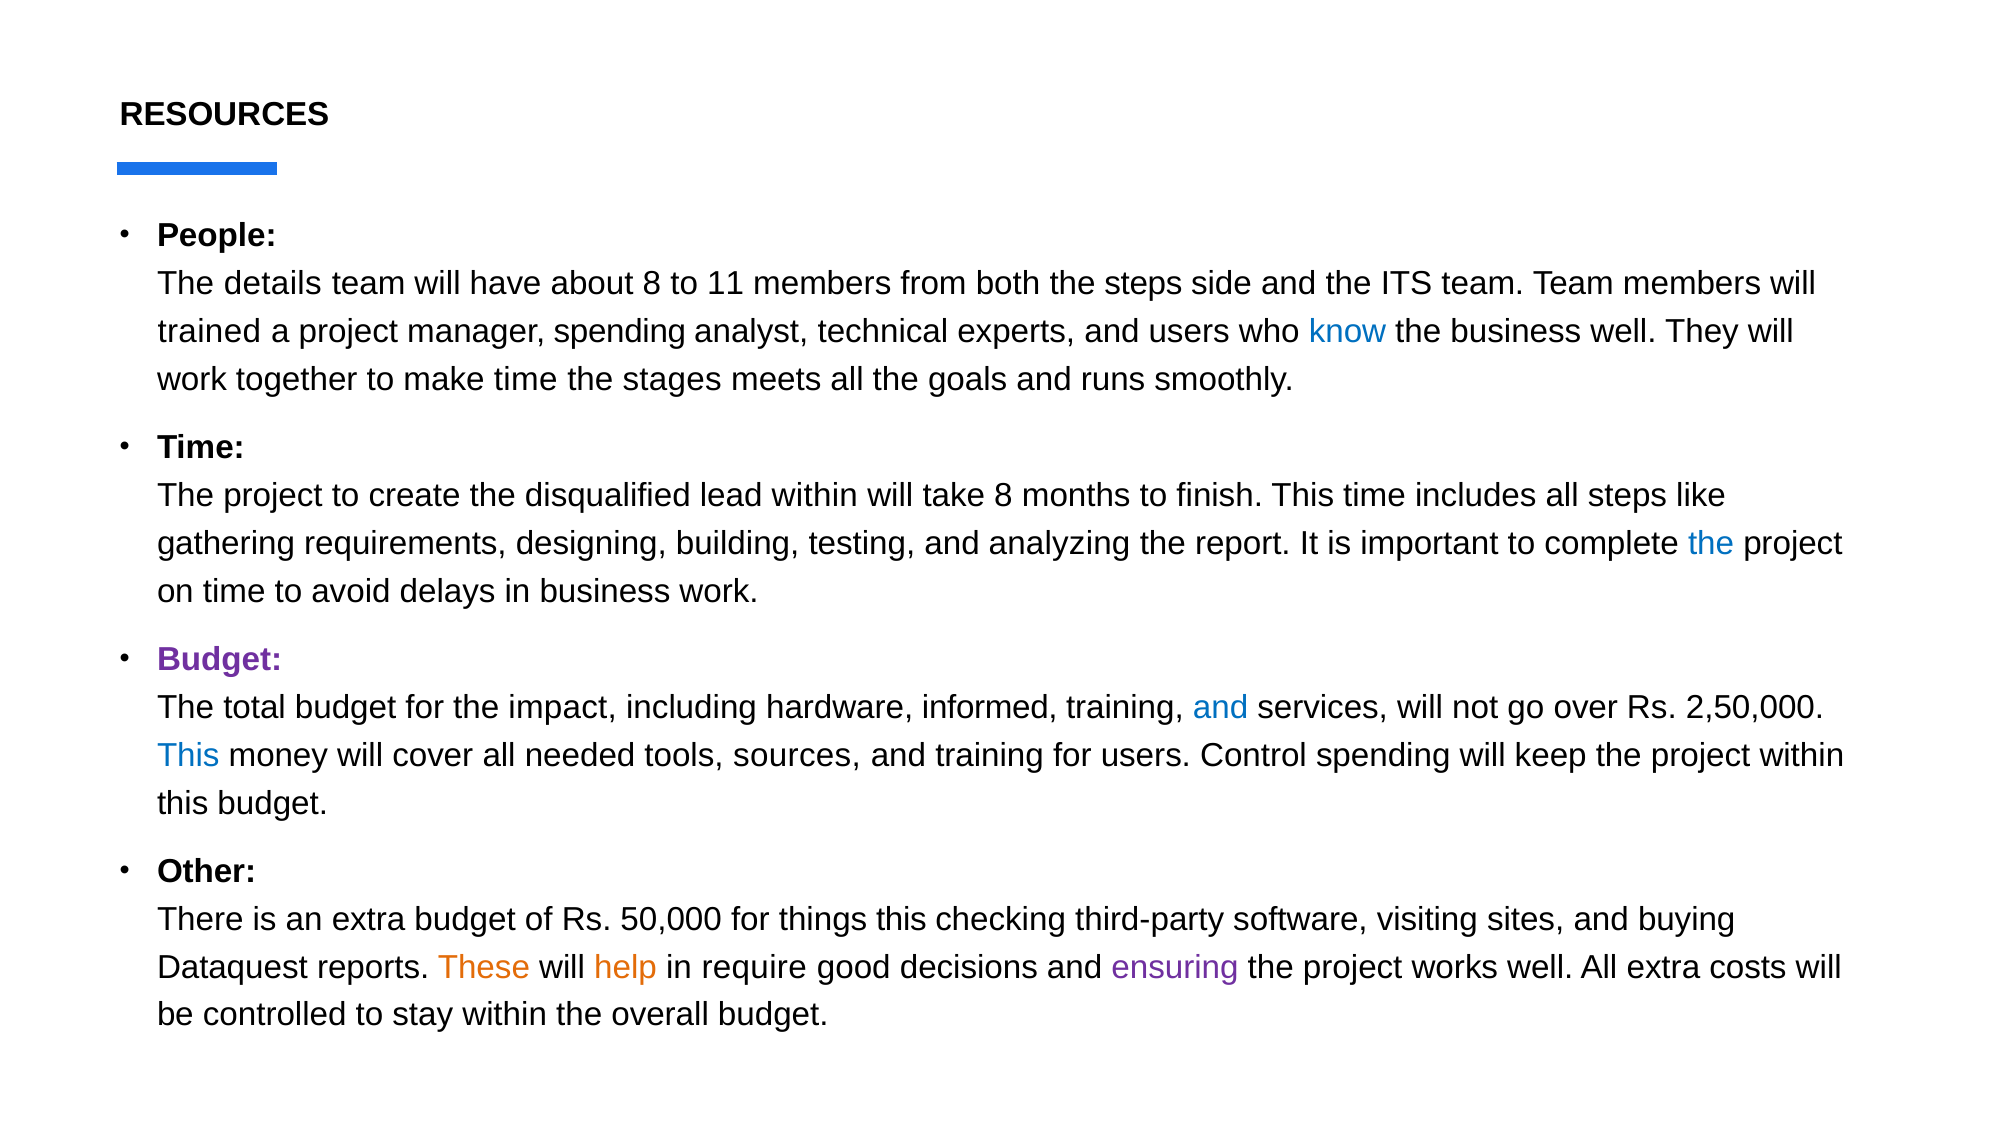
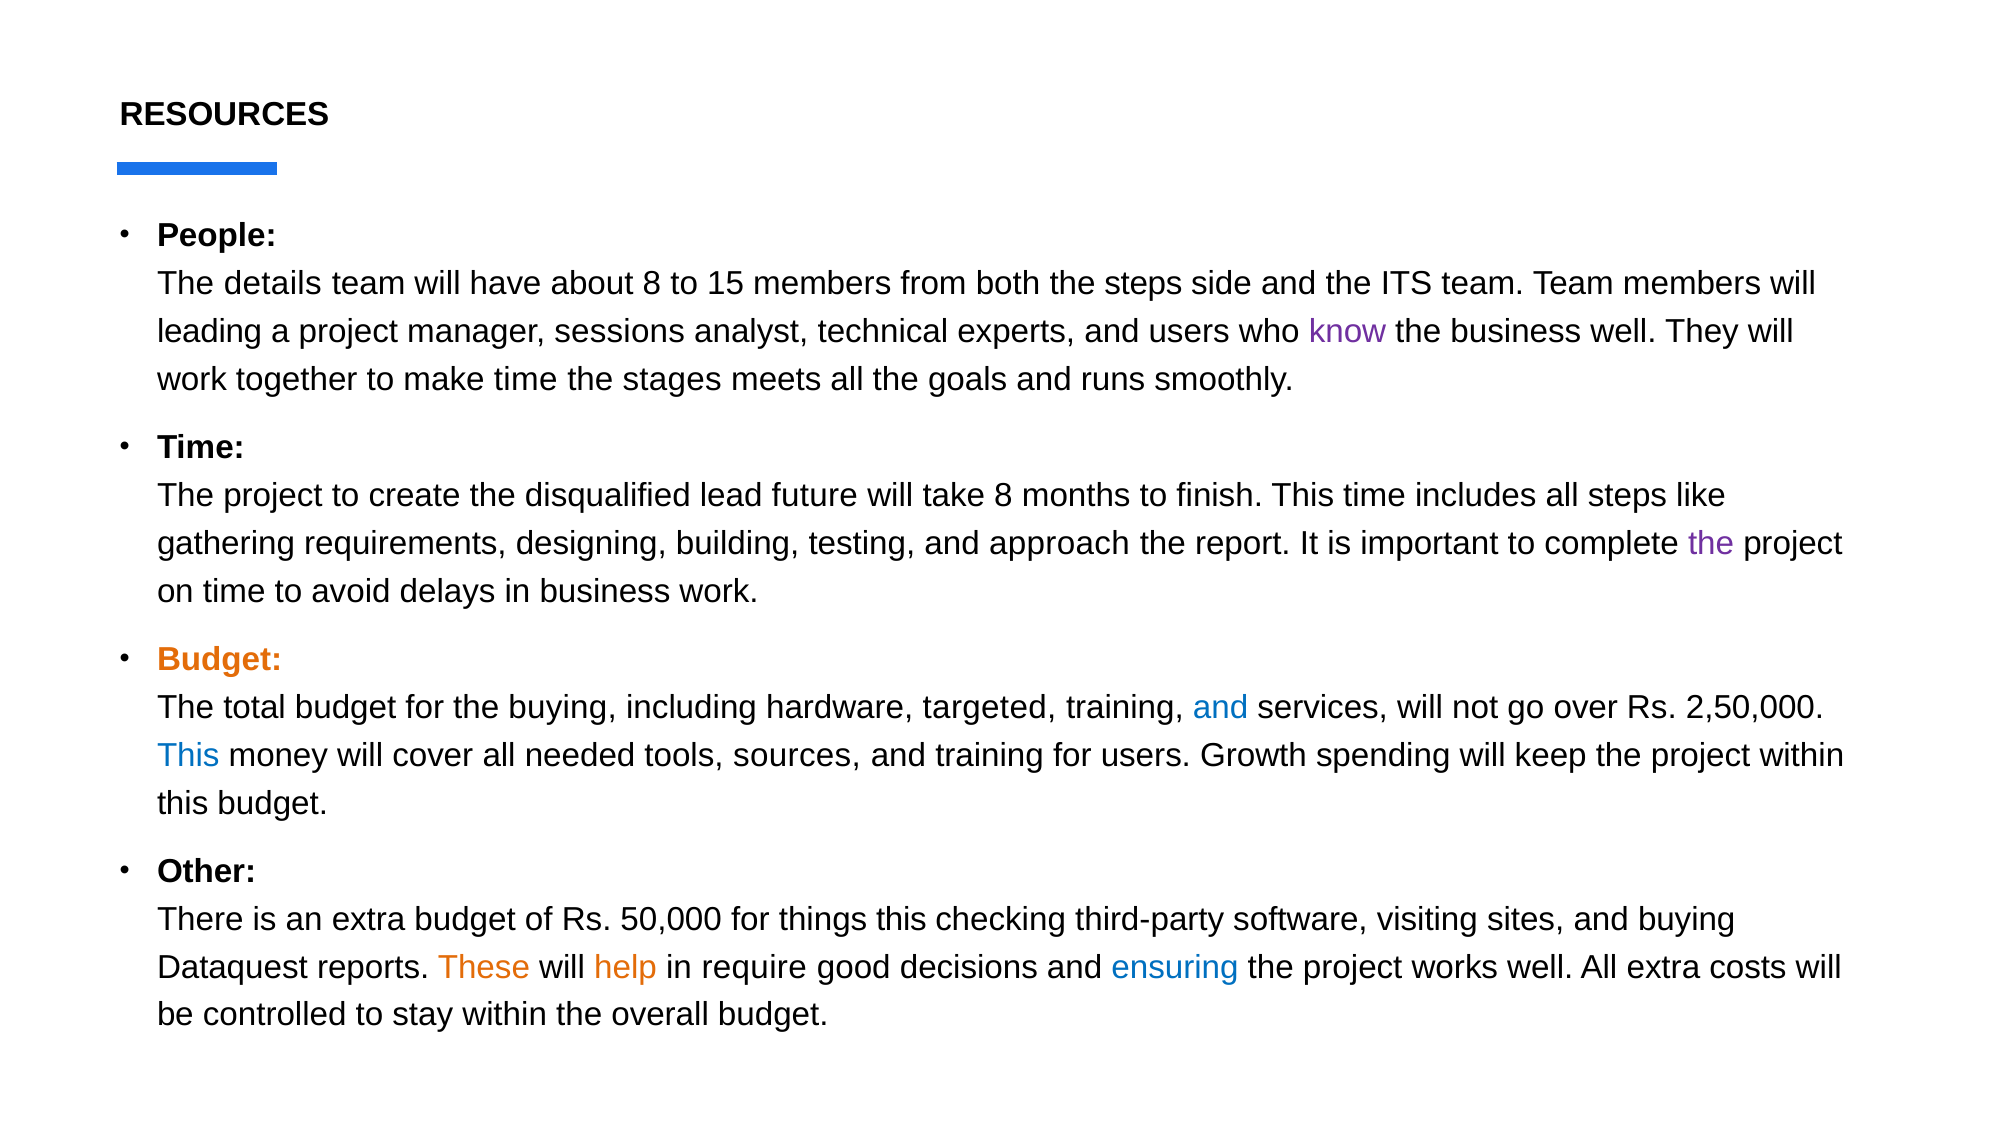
11: 11 -> 15 (726, 284)
trained: trained -> leading (210, 332)
manager spending: spending -> sessions (620, 332)
know colour: blue -> purple (1348, 332)
lead within: within -> future (815, 496)
analyzing: analyzing -> approach (1059, 544)
the colour: blue -> purple (1711, 544)
Budget colour: purple -> orange (220, 660)
the impact: impact -> buying (563, 708)
informed: informed -> targeted (990, 708)
Control: Control -> Growth (1253, 756)
ensuring colour: purple -> blue (1175, 968)
